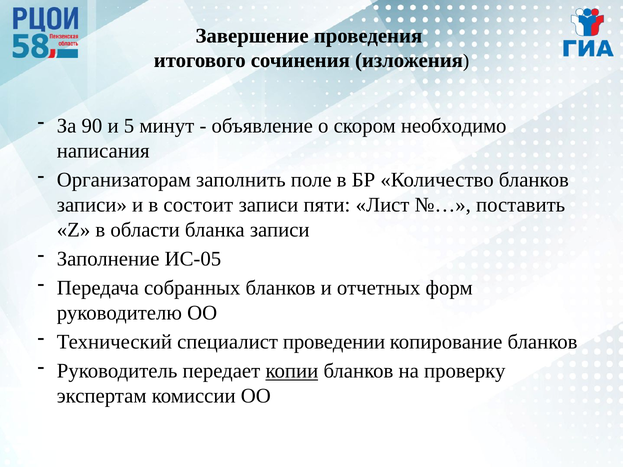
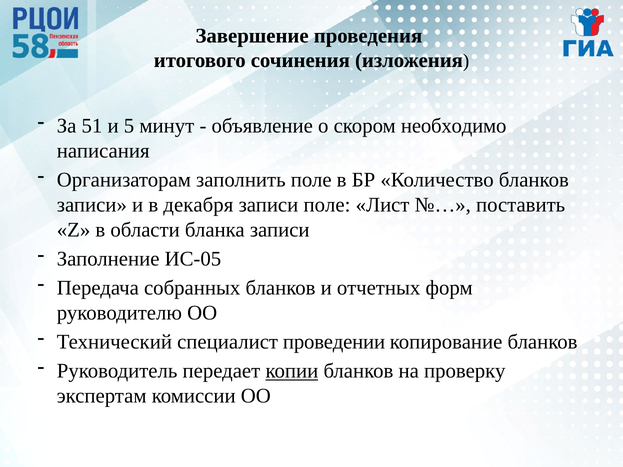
90: 90 -> 51 (92, 126)
состоит: состоит -> декабря (198, 205)
записи пяти: пяти -> поле (327, 205)
